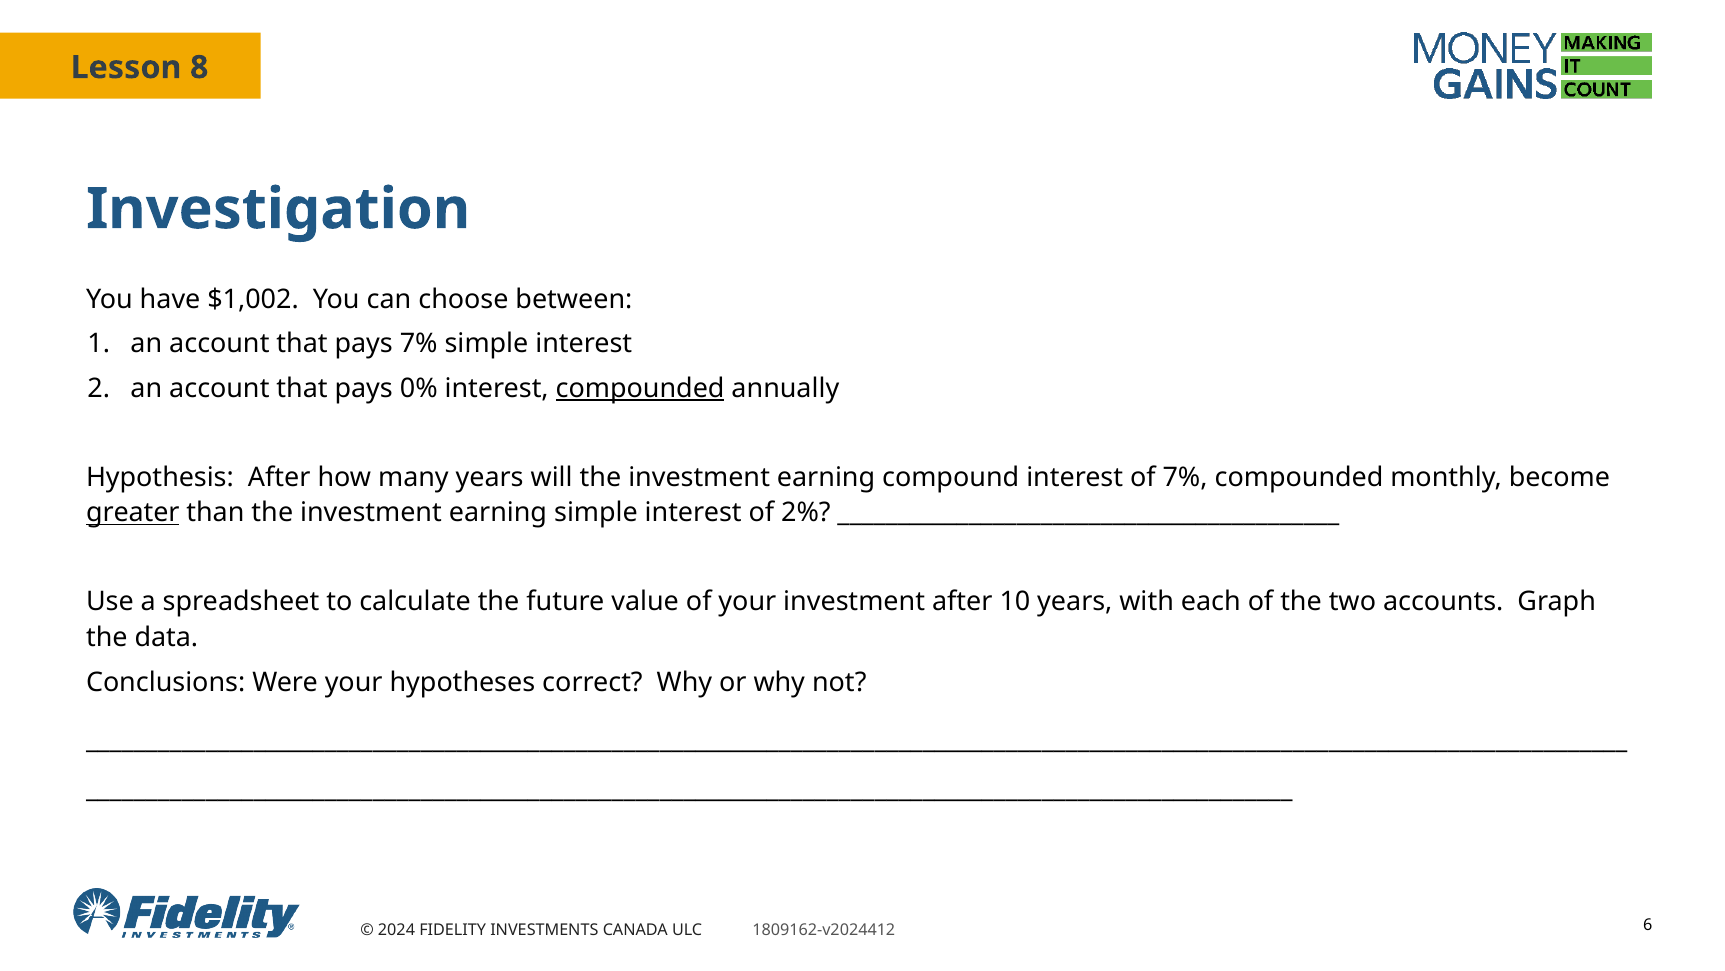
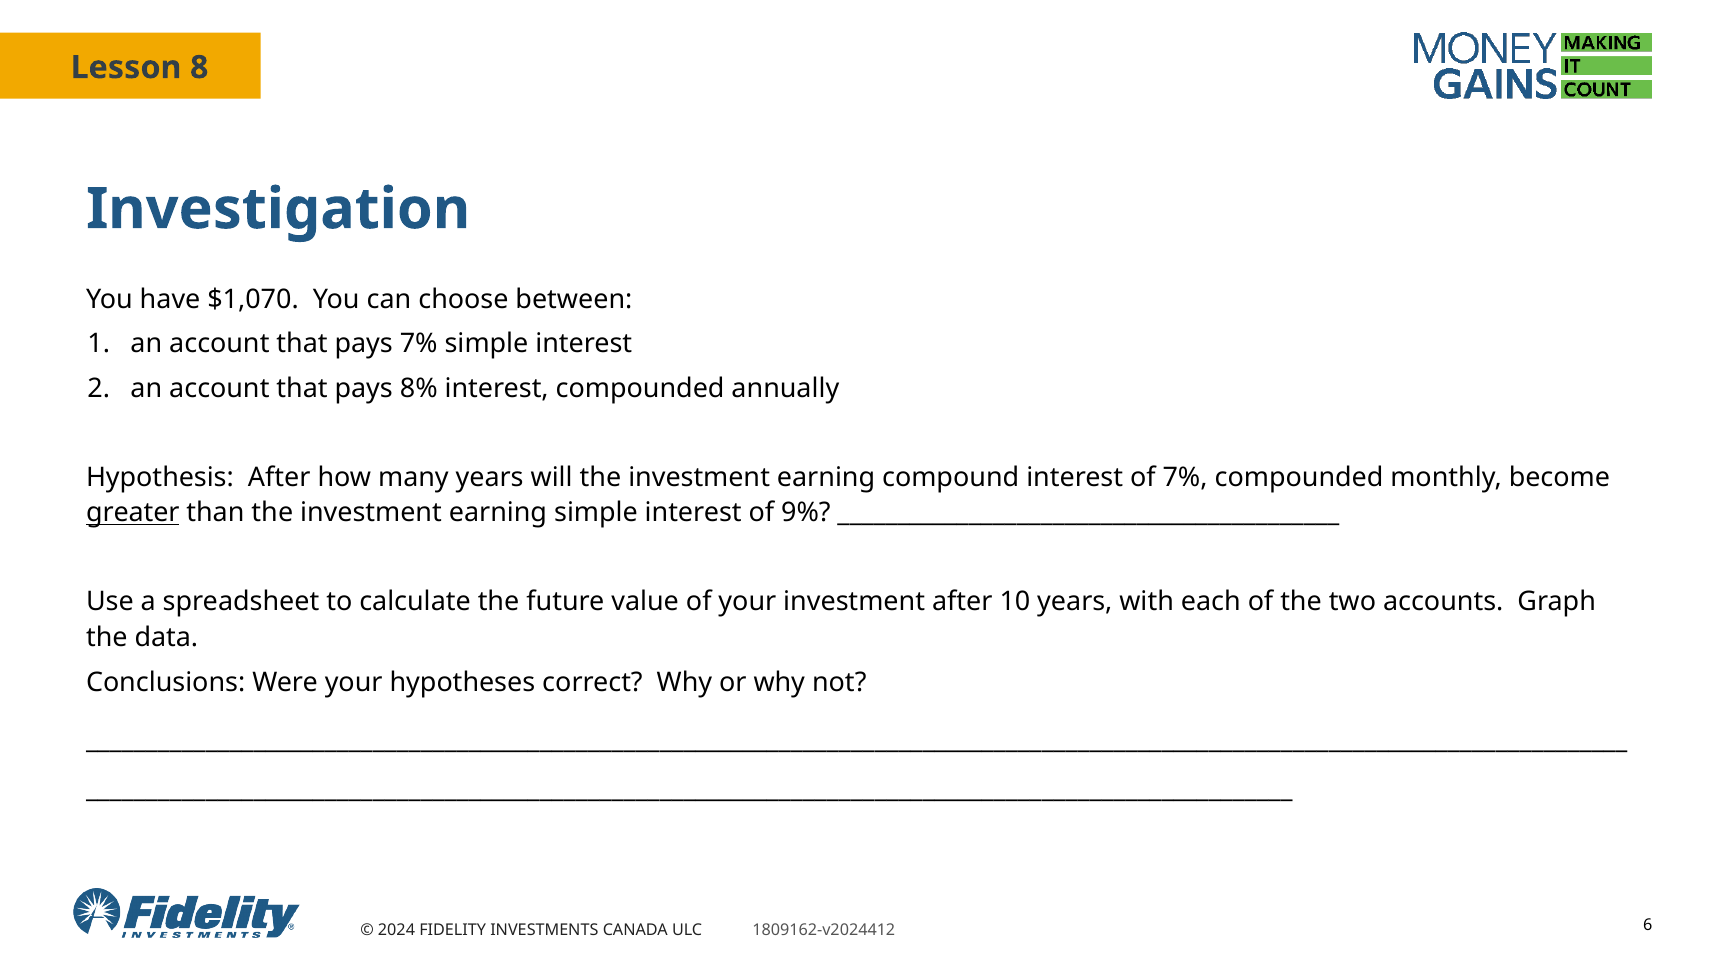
$1,002: $1,002 -> $1,070 (253, 299)
0%: 0% -> 8% (419, 388)
compounded underline: present -> none (640, 388)
2%: 2% -> 9% (806, 513)
